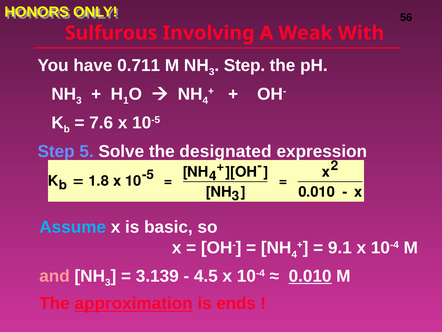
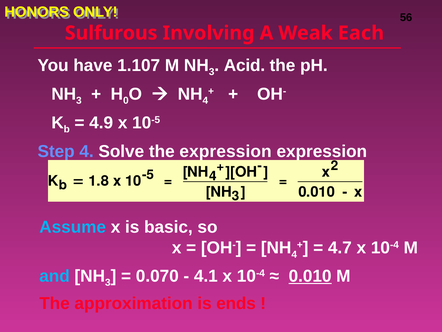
With: With -> Each (361, 33)
0.711: 0.711 -> 1.107 (139, 65)
Step: Step -> Acid (244, 65)
1: 1 -> 0 (126, 101)
7.6: 7.6 -> 4.9 (101, 122)
Step 5: 5 -> 4 (87, 151)
the designated: designated -> expression (226, 151)
9.1: 9.1 -> 4.7 (340, 247)
and colour: pink -> light blue (55, 276)
3.139: 3.139 -> 0.070 (157, 276)
4.5: 4.5 -> 4.1 (206, 276)
approximation underline: present -> none (134, 303)
